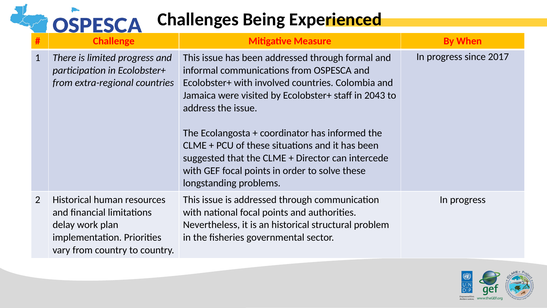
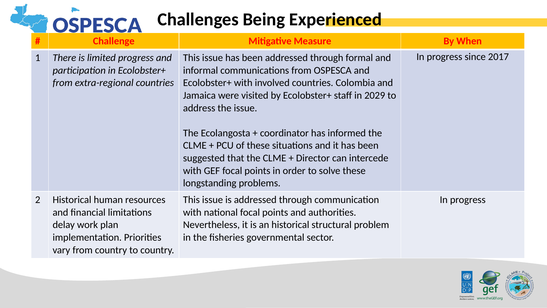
2043: 2043 -> 2029 (375, 95)
